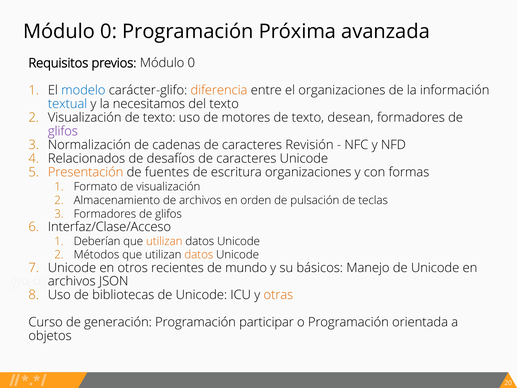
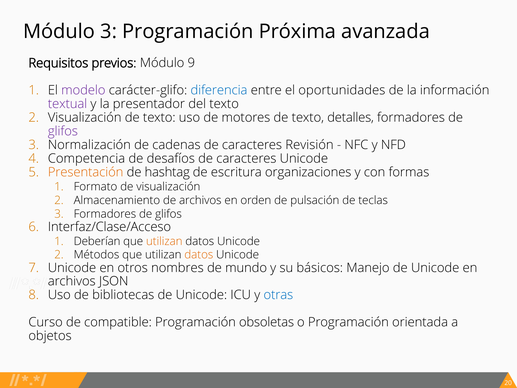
0: 0 -> 3 (109, 32)
previos Módulo 0: 0 -> 9 (191, 63)
modelo colour: blue -> purple (83, 90)
diferencia colour: orange -> blue (219, 90)
el organizaciones: organizaciones -> oportunidades (342, 90)
textual colour: blue -> purple (68, 104)
necesitamos: necesitamos -> presentador (149, 104)
desean: desean -> detalles (351, 118)
Relacionados: Relacionados -> Competencia (87, 158)
fuentes: fuentes -> hashtag (167, 172)
recientes: recientes -> nombres (177, 268)
otras colour: orange -> blue (278, 295)
generación: generación -> compatible (118, 322)
participar: participar -> obsoletas (267, 322)
